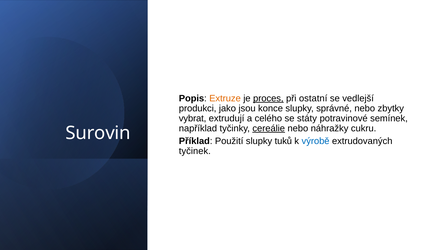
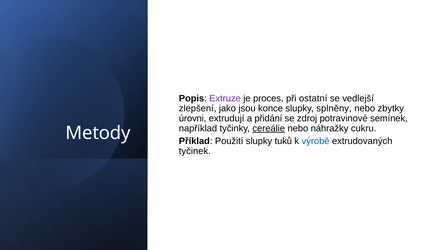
Extruze colour: orange -> purple (225, 98)
proces underline: present -> none (268, 98)
produkci: produkci -> zlepšení (198, 108)
správné: správné -> splněny (334, 108)
vybrat: vybrat -> úrovni (193, 118)
celého: celého -> přidání (268, 118)
státy: státy -> zdroj (307, 118)
Surovin: Surovin -> Metody (98, 133)
